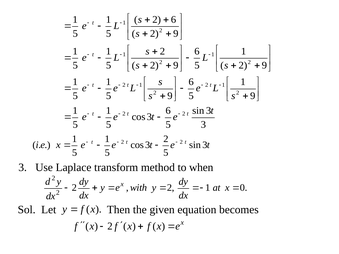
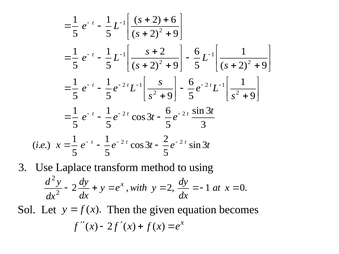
when: when -> using (201, 168)
